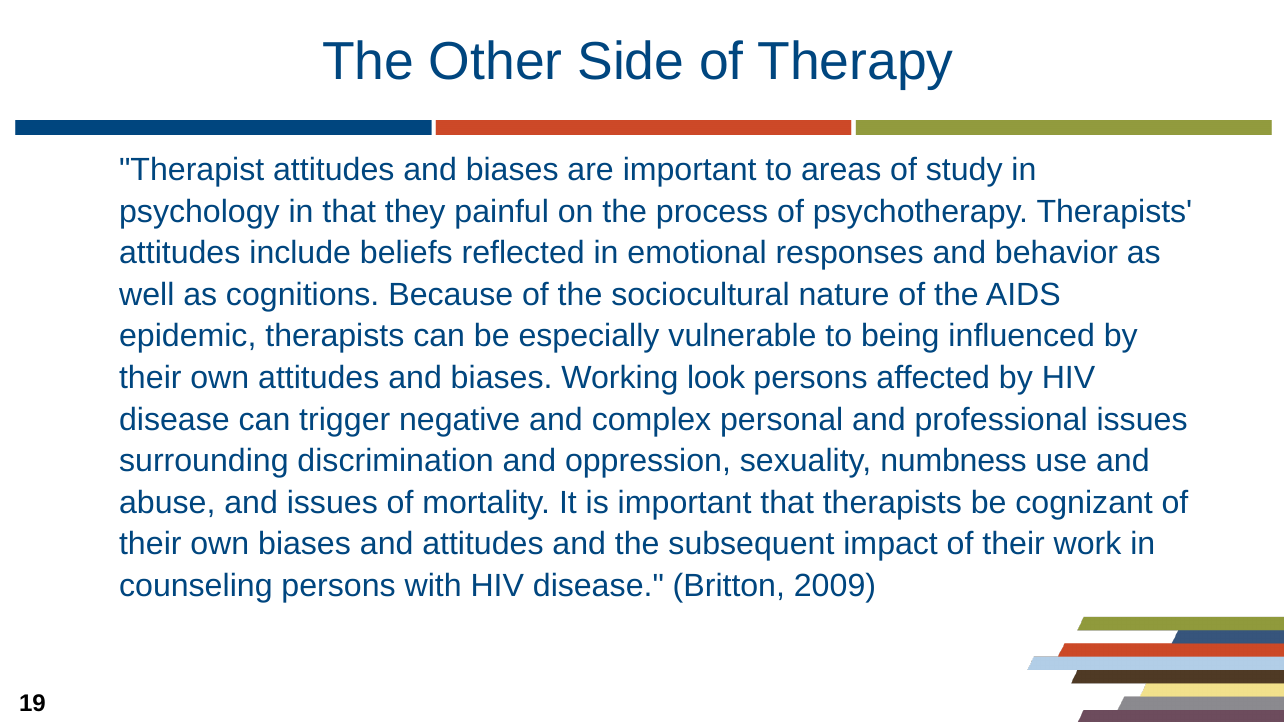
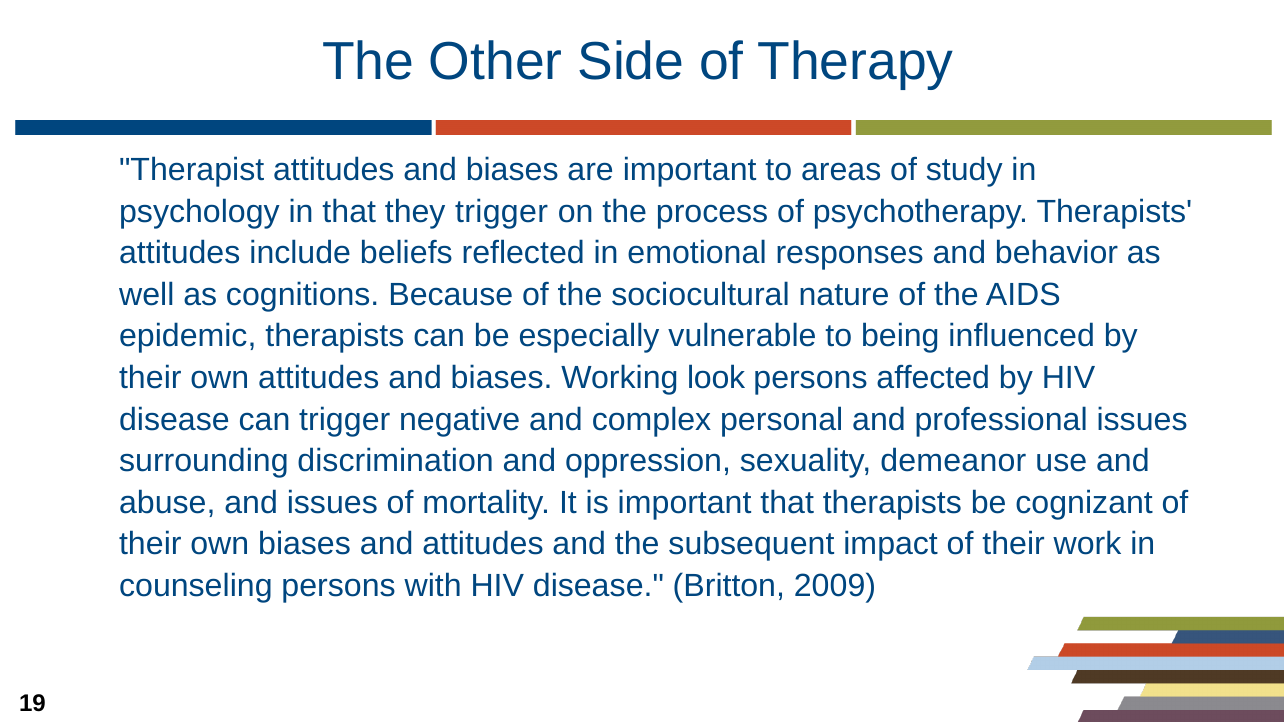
they painful: painful -> trigger (502, 212)
numbness: numbness -> demeanor (953, 461)
